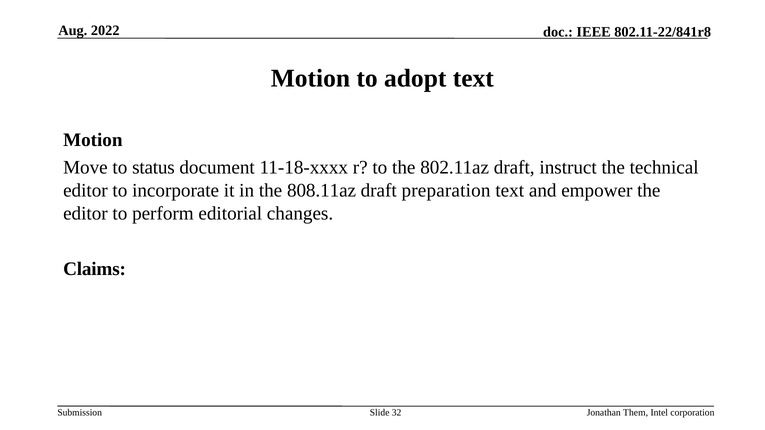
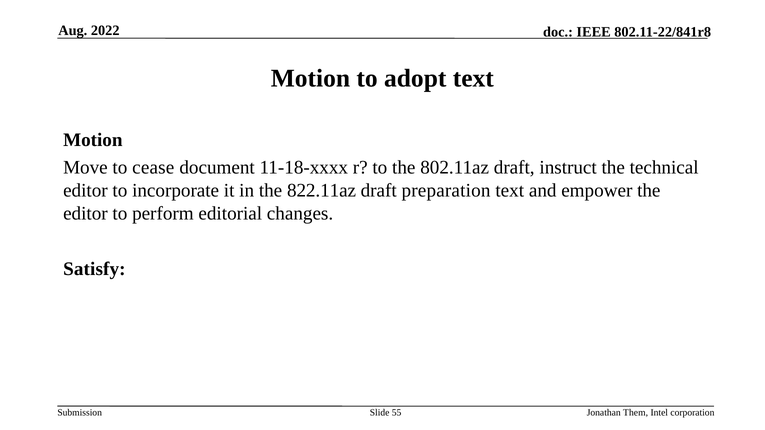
status: status -> cease (153, 168)
808.11az: 808.11az -> 822.11az (322, 191)
Claims: Claims -> Satisfy (94, 269)
32: 32 -> 55 (397, 413)
